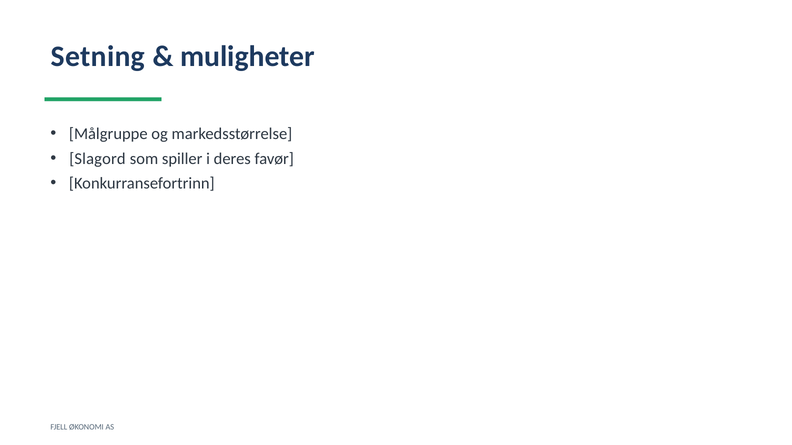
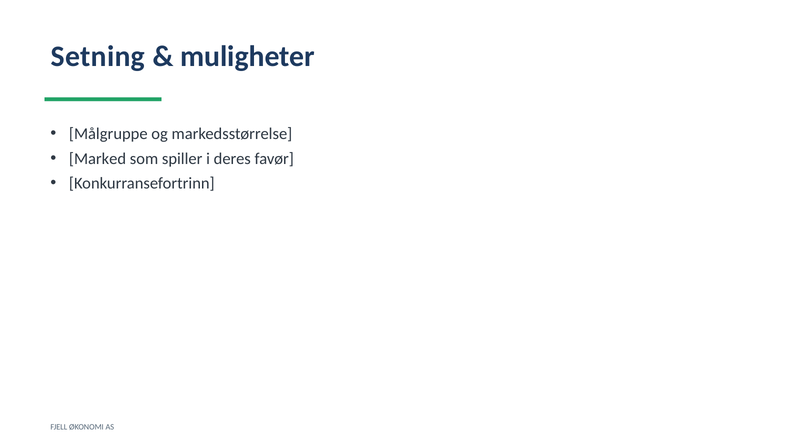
Slagord: Slagord -> Marked (98, 159)
